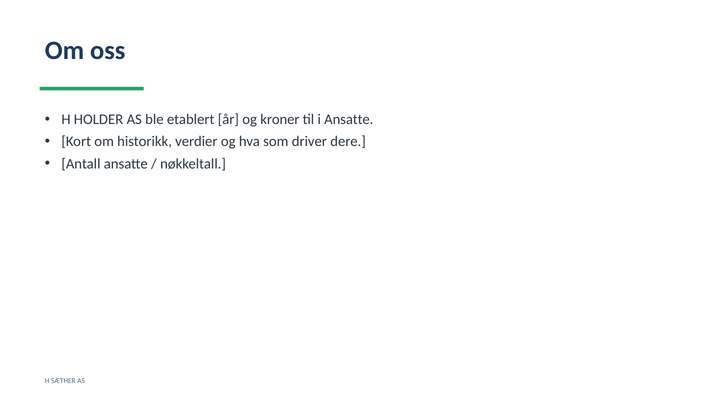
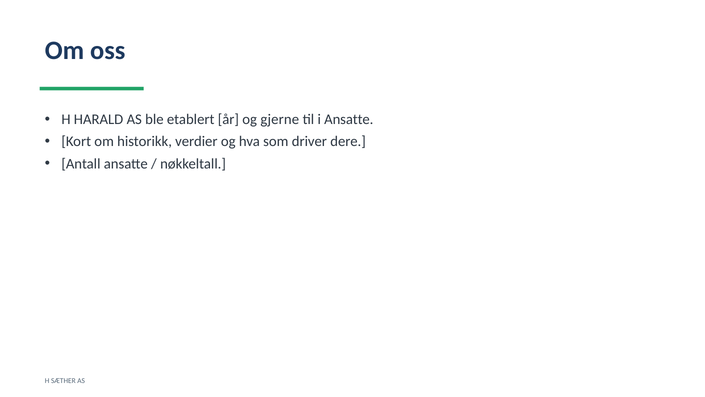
HOLDER: HOLDER -> HARALD (99, 119)
kroner: kroner -> gjerne (280, 119)
